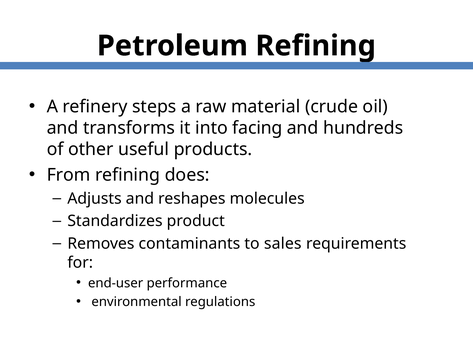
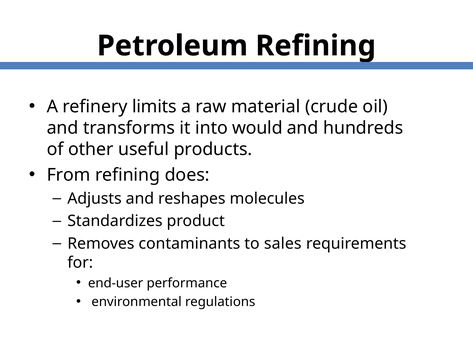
steps: steps -> limits (154, 107)
facing: facing -> would (257, 128)
